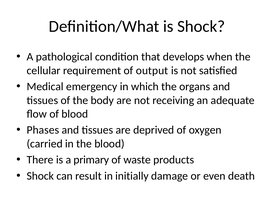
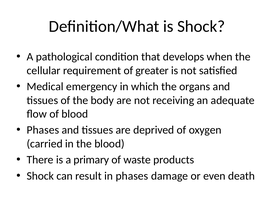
output: output -> greater (152, 71)
in initially: initially -> phases (132, 176)
